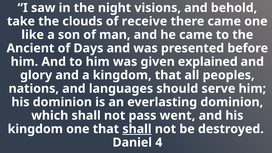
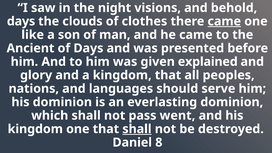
take: take -> days (21, 21)
receive: receive -> clothes (144, 21)
came underline: none -> present (224, 21)
4: 4 -> 8 (159, 142)
